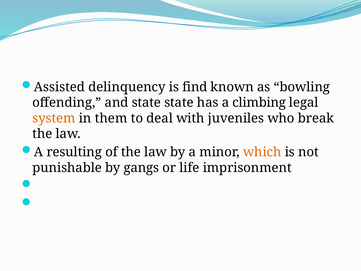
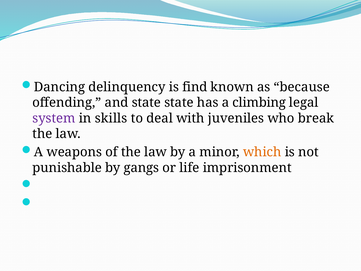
Assisted: Assisted -> Dancing (60, 87)
bowling: bowling -> because (302, 87)
system colour: orange -> purple (54, 118)
them: them -> skills (111, 118)
resulting: resulting -> weapons (74, 152)
